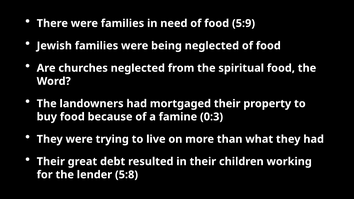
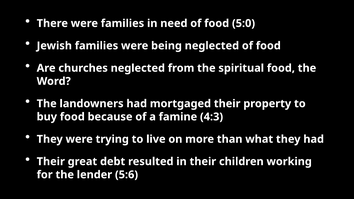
5:9: 5:9 -> 5:0 (244, 23)
0:3: 0:3 -> 4:3 (212, 117)
5:8: 5:8 -> 5:6 (127, 175)
